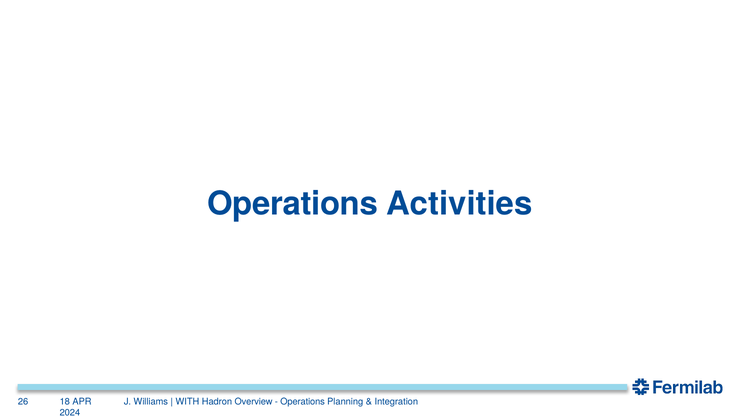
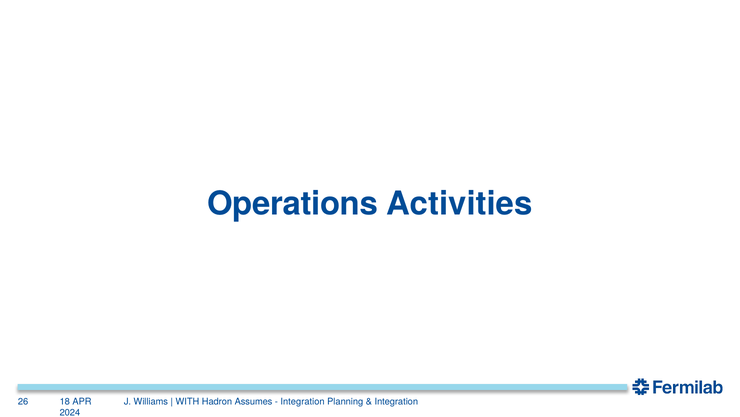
Overview: Overview -> Assumes (254, 401)
Operations: Operations -> Integration (303, 401)
